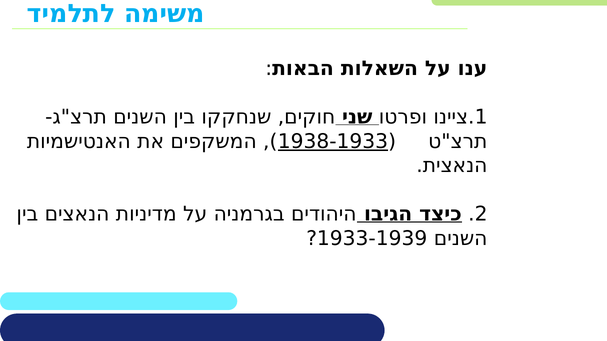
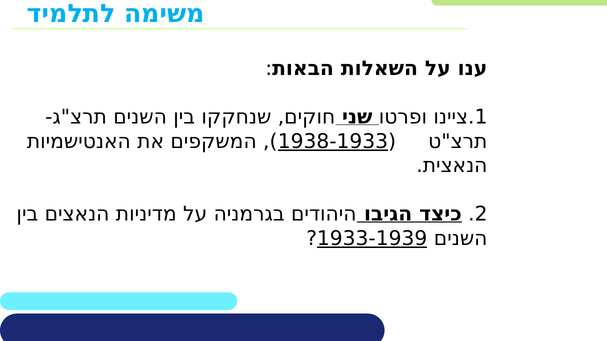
1933-1939 underline: none -> present (372, 239)
